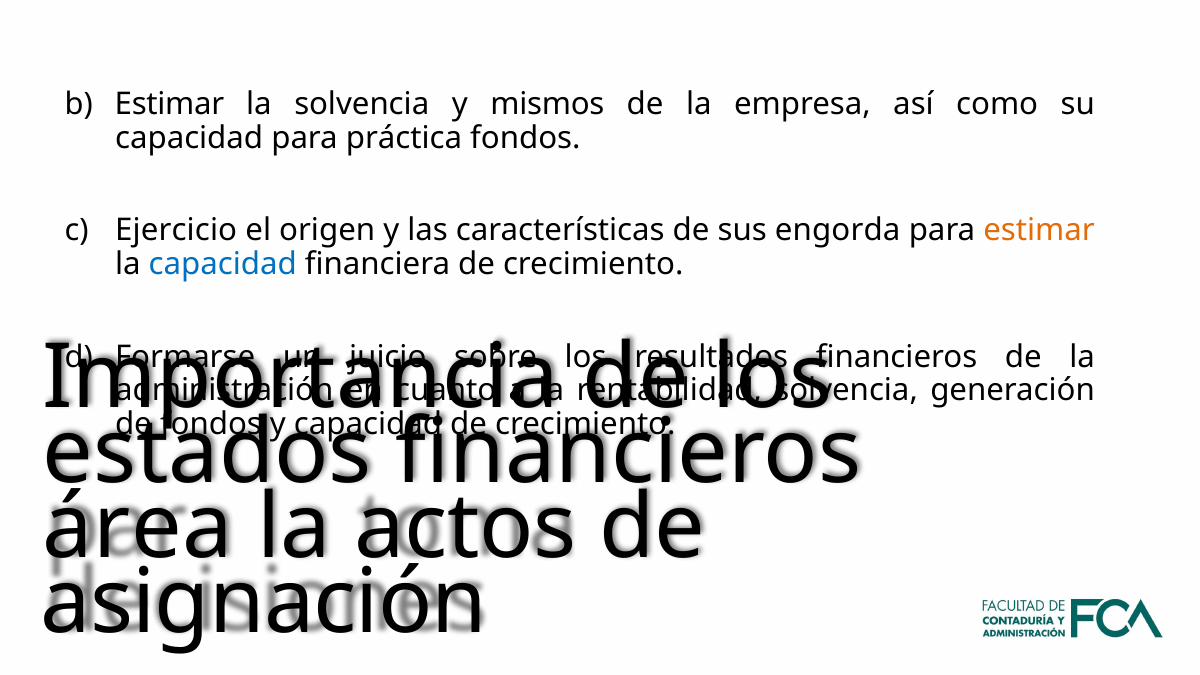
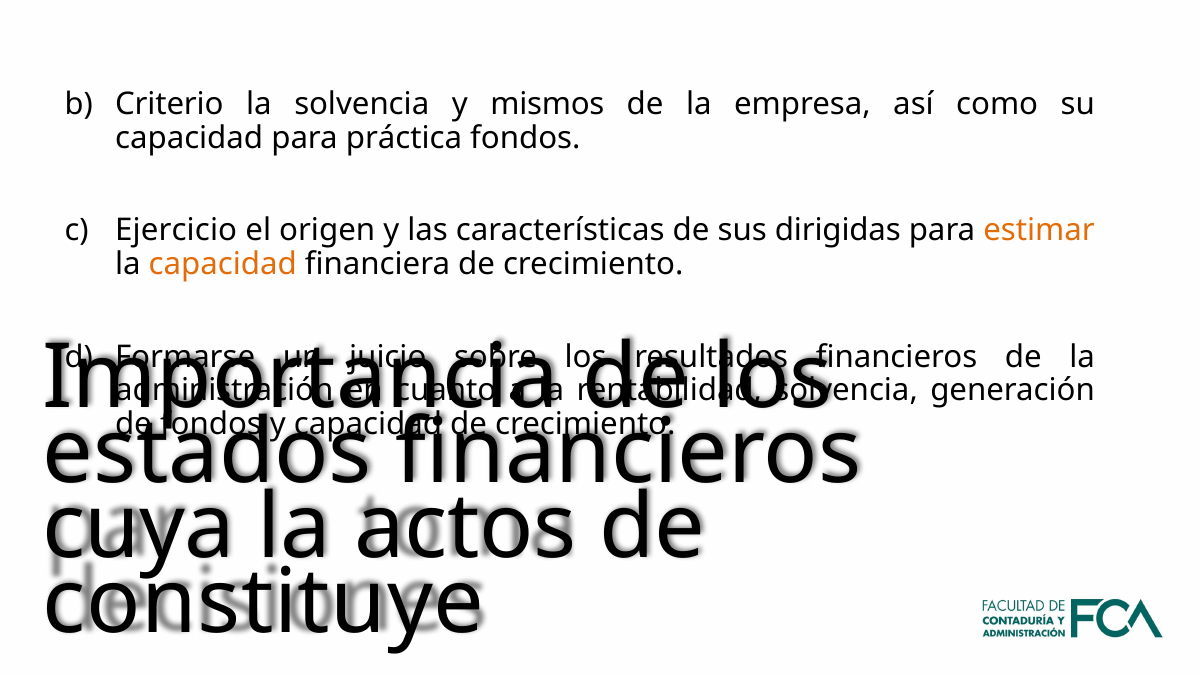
Estimar: Estimar -> Criterio (169, 104)
engorda: engorda -> dirigidas (838, 231)
capacidad colour: blue -> orange (223, 264)
área: área -> cuya (139, 528)
asignación: asignación -> constituye (263, 603)
